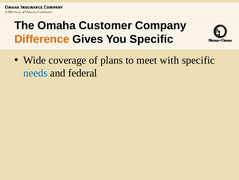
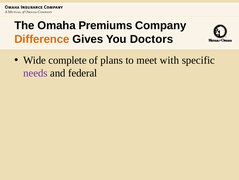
Customer: Customer -> Premiums (105, 25)
You Specific: Specific -> Doctors (151, 39)
coverage: coverage -> complete (67, 60)
needs colour: blue -> purple (35, 73)
